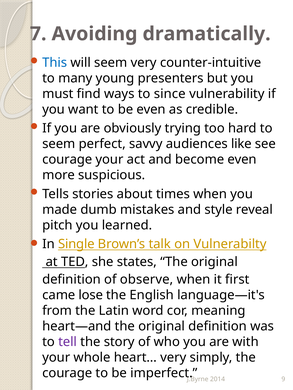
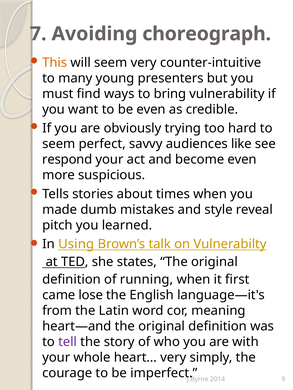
dramatically: dramatically -> choreograph (207, 34)
This colour: blue -> orange (55, 63)
since: since -> bring (170, 94)
courage: courage -> respond (67, 160)
Single: Single -> Using (76, 244)
observe: observe -> running (147, 280)
